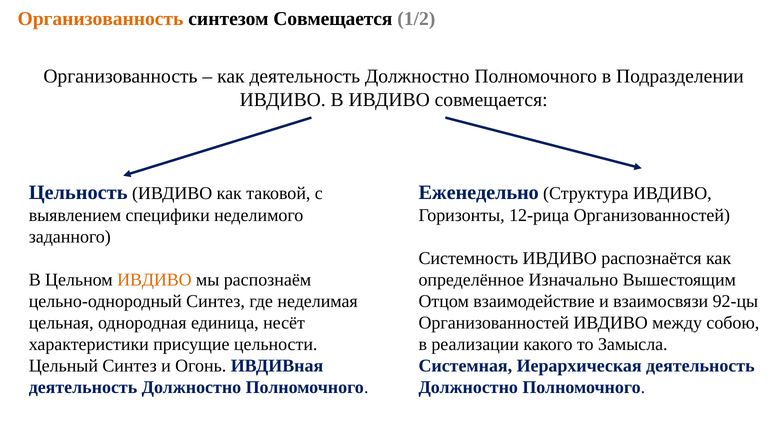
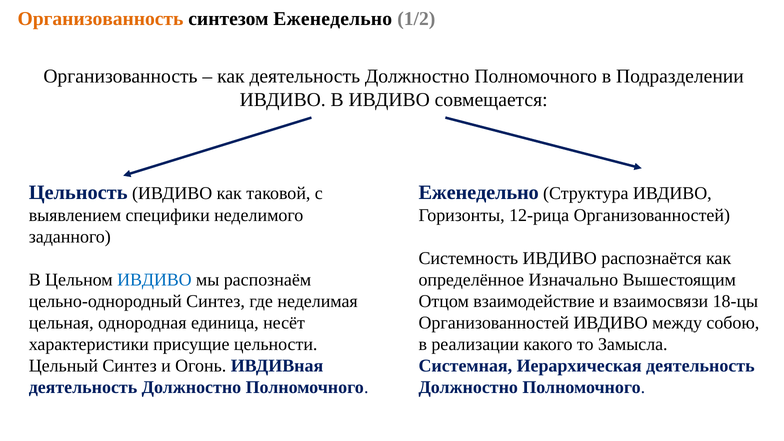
синтезом Совмещается: Совмещается -> Еженедельно (333, 19)
ИВДИВО colour: orange -> blue (154, 280)
92-цы: 92-цы -> 18-цы (735, 301)
